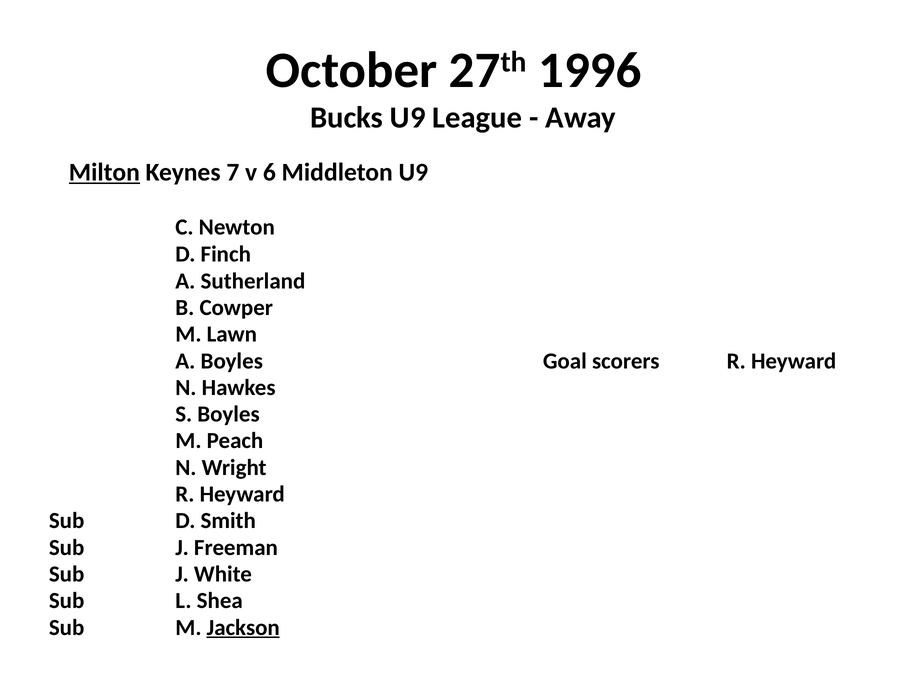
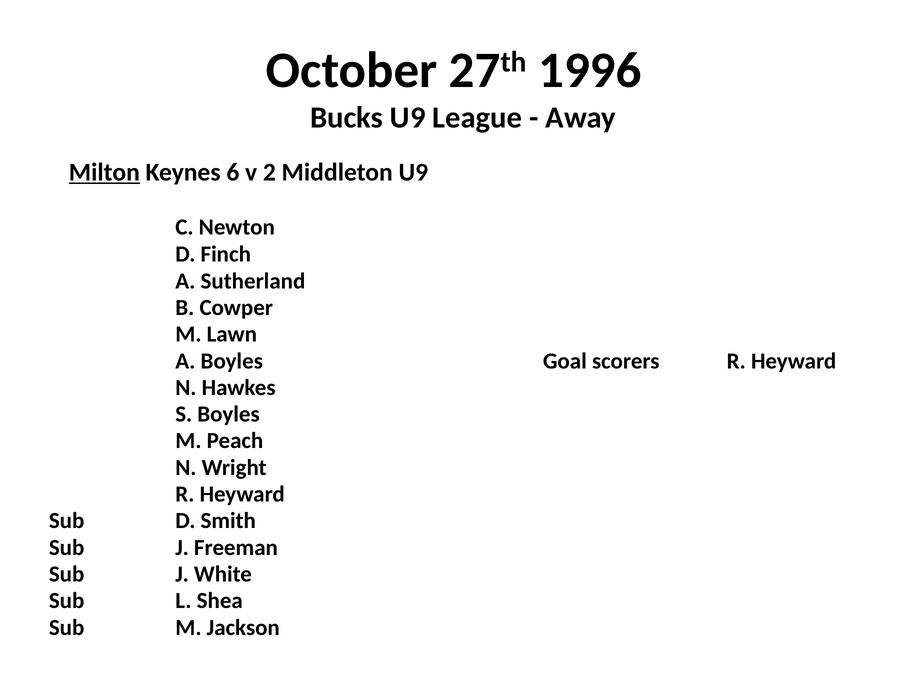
7: 7 -> 6 (233, 172)
6: 6 -> 2 (269, 172)
Jackson underline: present -> none (243, 628)
